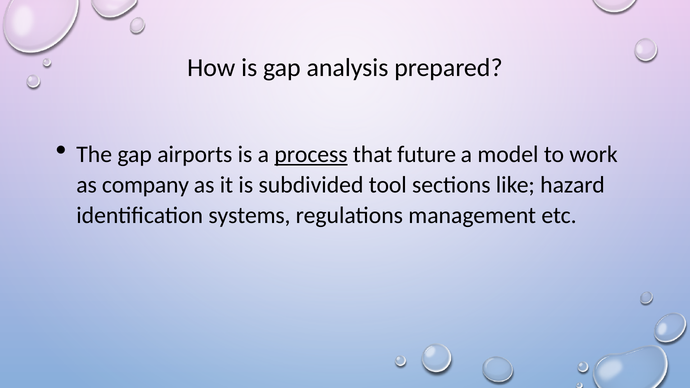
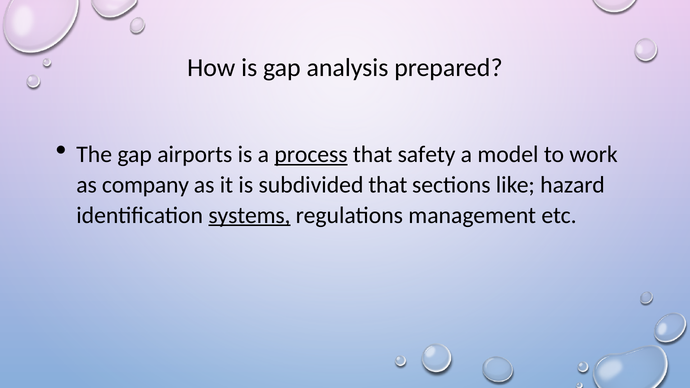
future: future -> safety (427, 154)
subdivided tool: tool -> that (388, 185)
systems underline: none -> present (249, 215)
